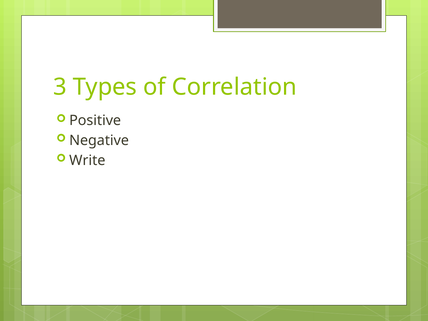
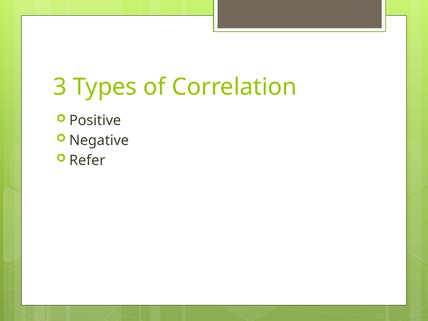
Write: Write -> Refer (87, 160)
